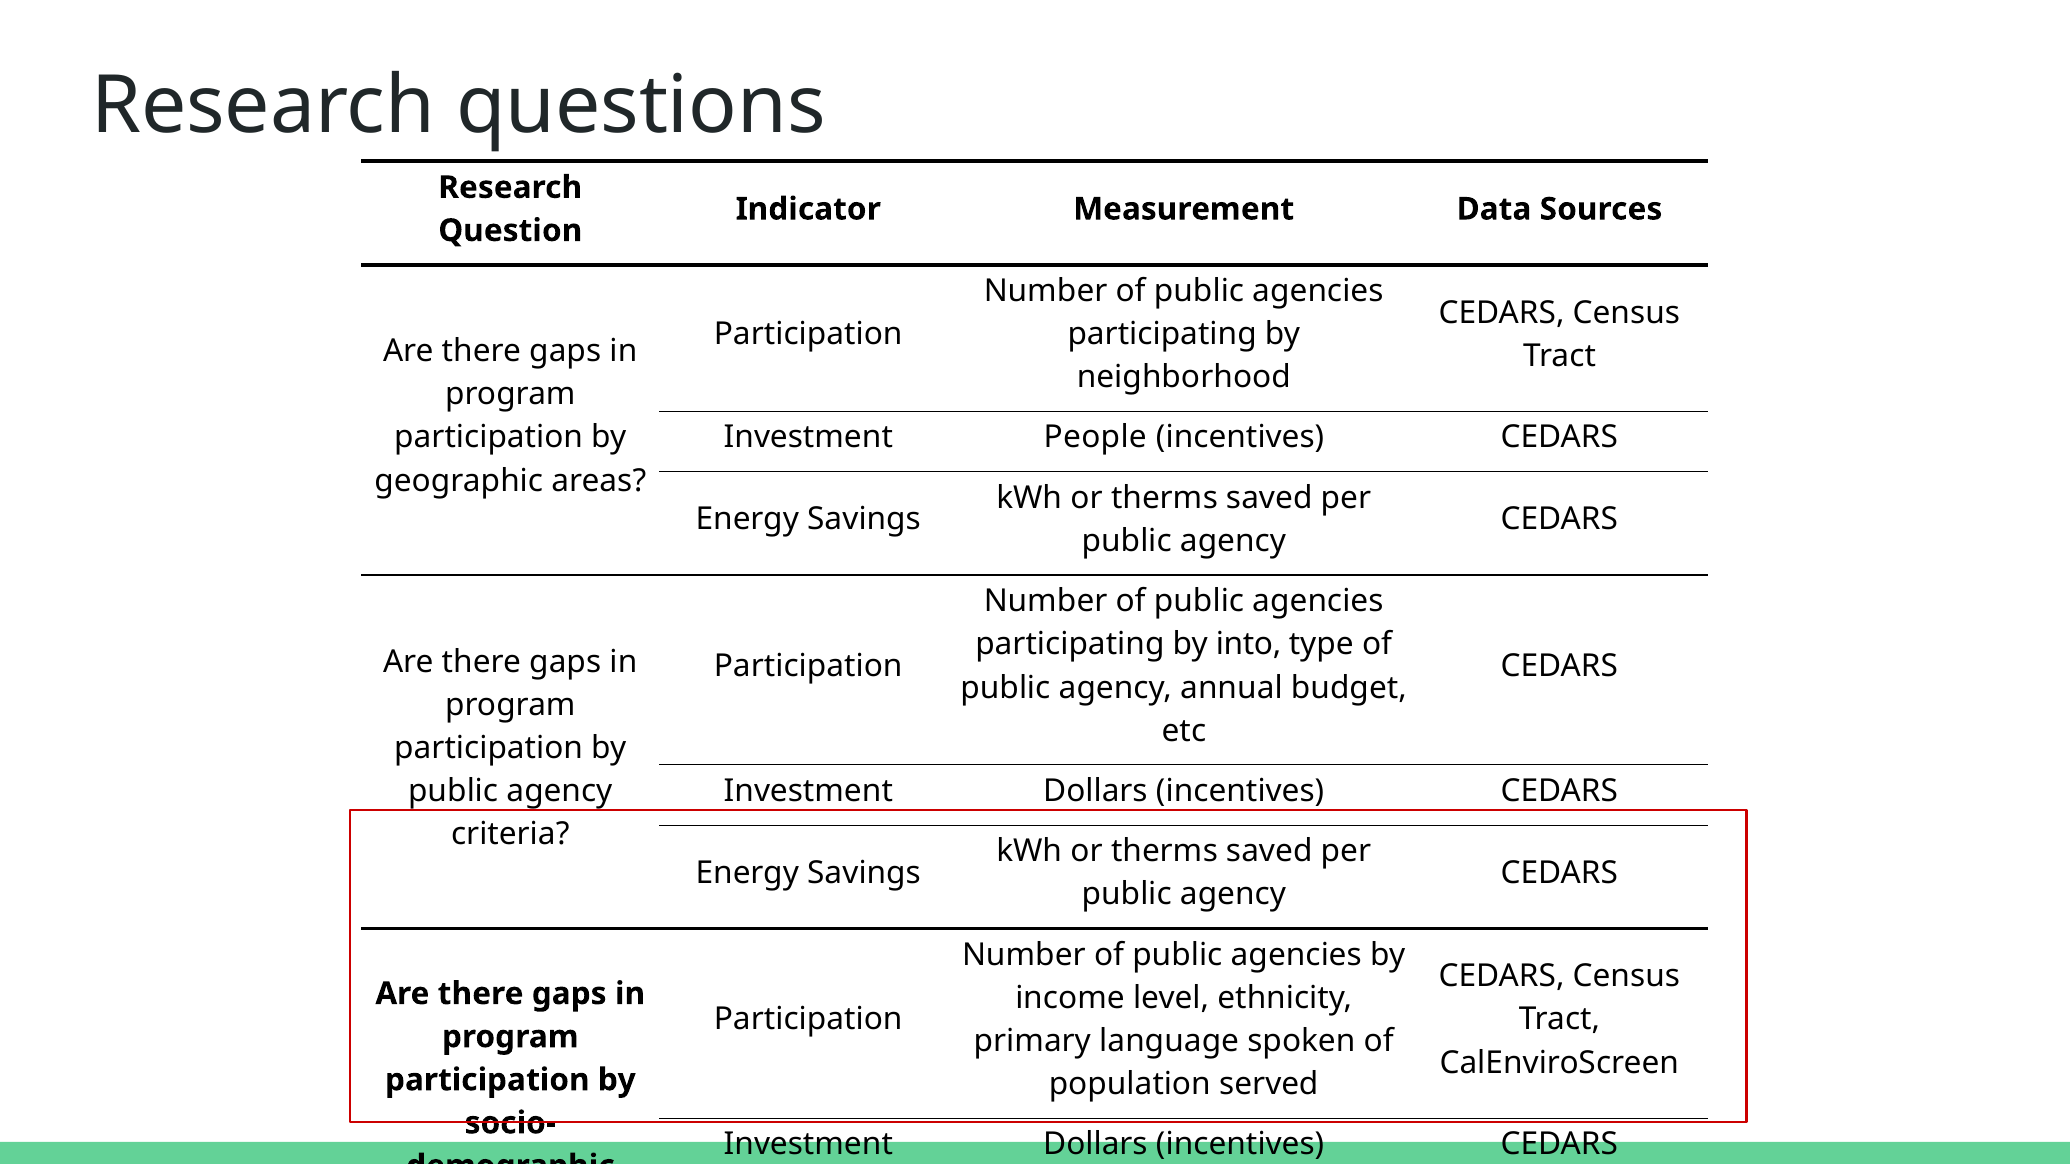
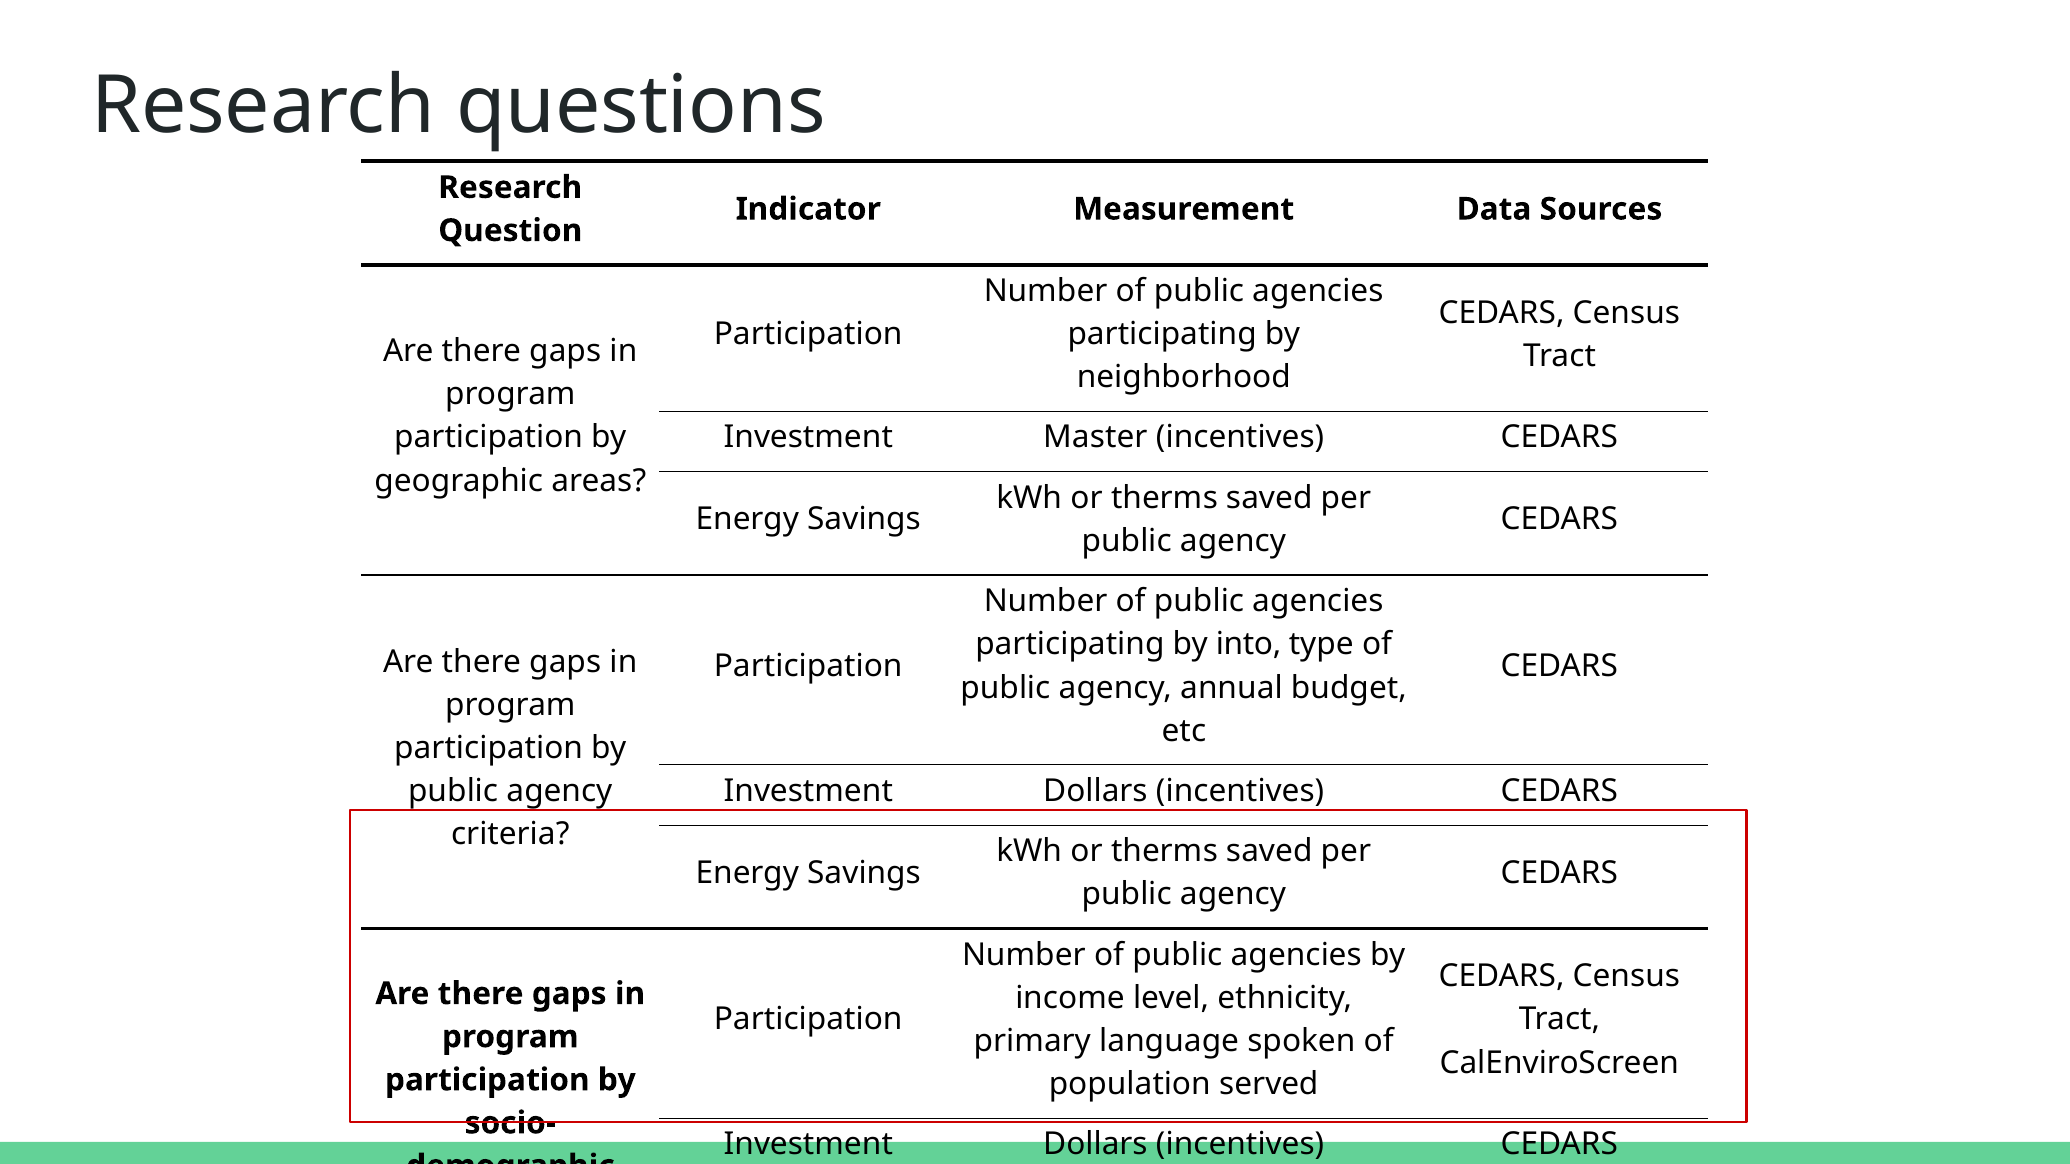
People: People -> Master (1095, 438)
